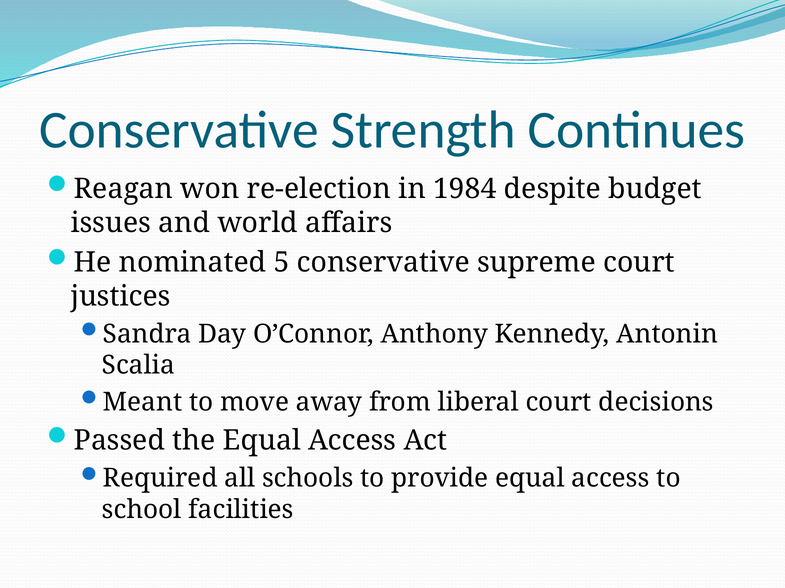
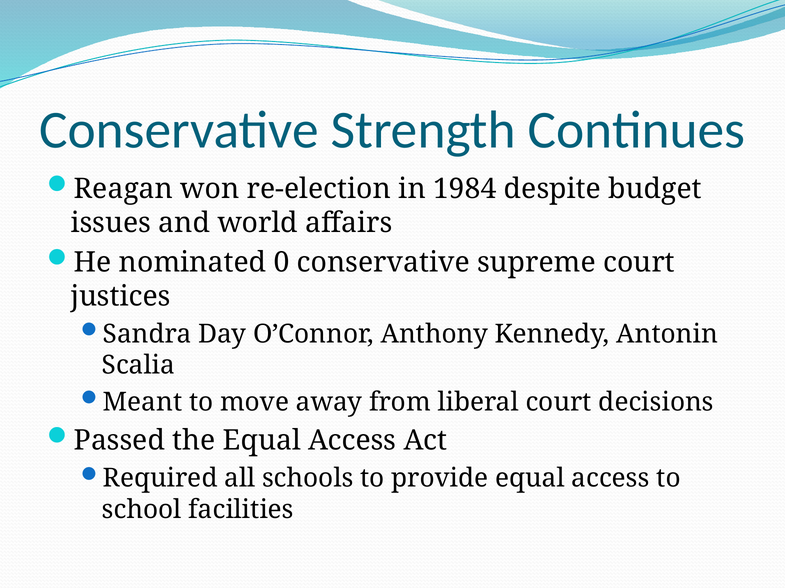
5: 5 -> 0 (282, 263)
